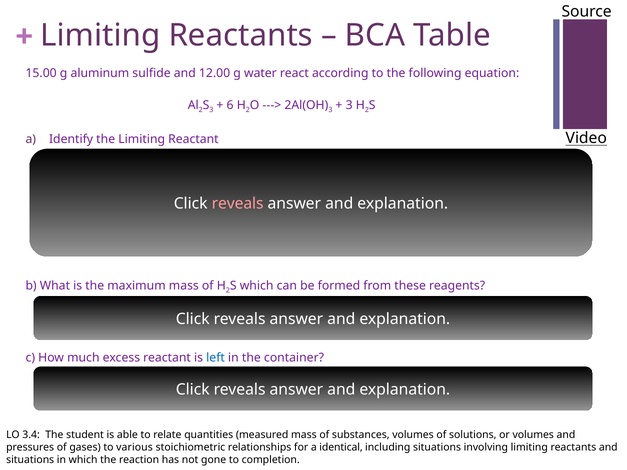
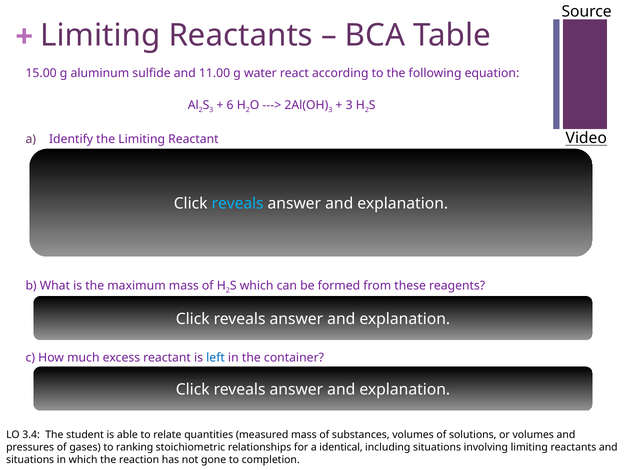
12.00: 12.00 -> 11.00 (215, 73)
reveals colour: pink -> light blue (238, 204)
various: various -> ranking (135, 448)
